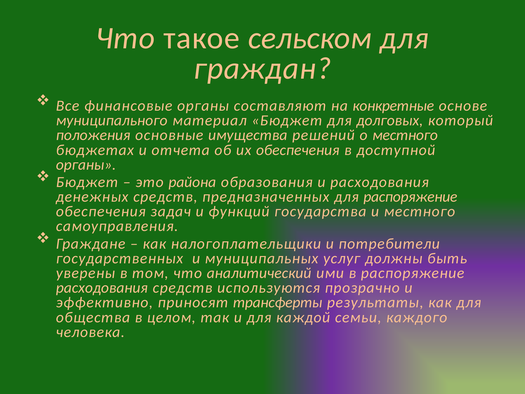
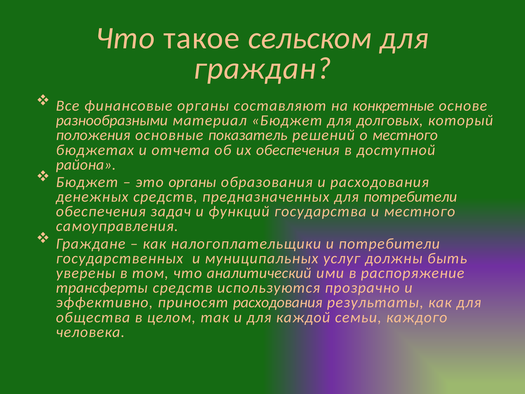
муниципального: муниципального -> разнообразными (112, 120)
имущества: имущества -> показатель (248, 135)
органы: органы -> района (86, 165)
это района: района -> органы (192, 182)
для распоряжение: распоряжение -> потребители (410, 197)
расходования: расходования -> трансферты (102, 288)
приносят трансферты: трансферты -> расходования (278, 302)
